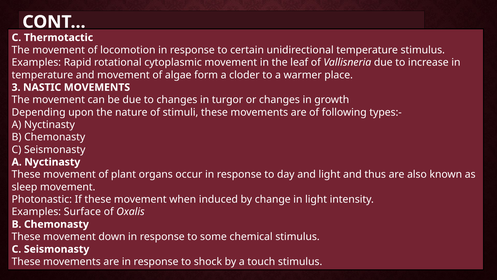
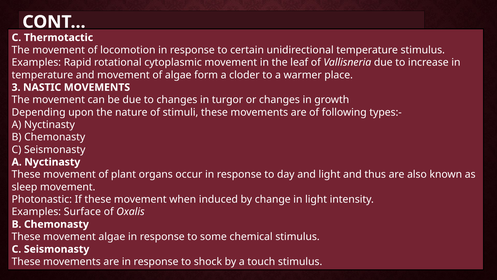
movement down: down -> algae (112, 236)
